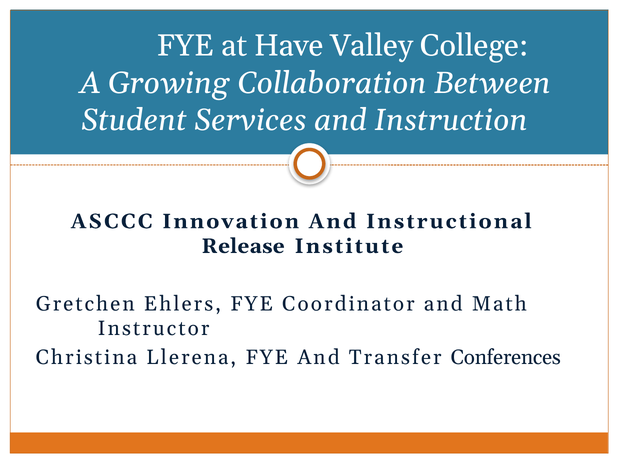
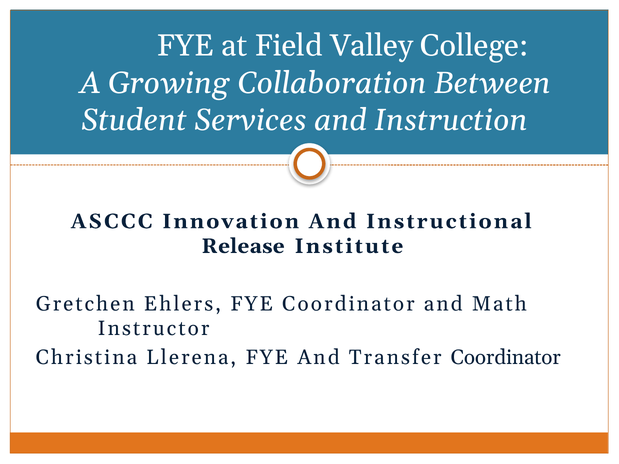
Have: Have -> Field (289, 46)
Transfer Conferences: Conferences -> Coordinator (506, 358)
